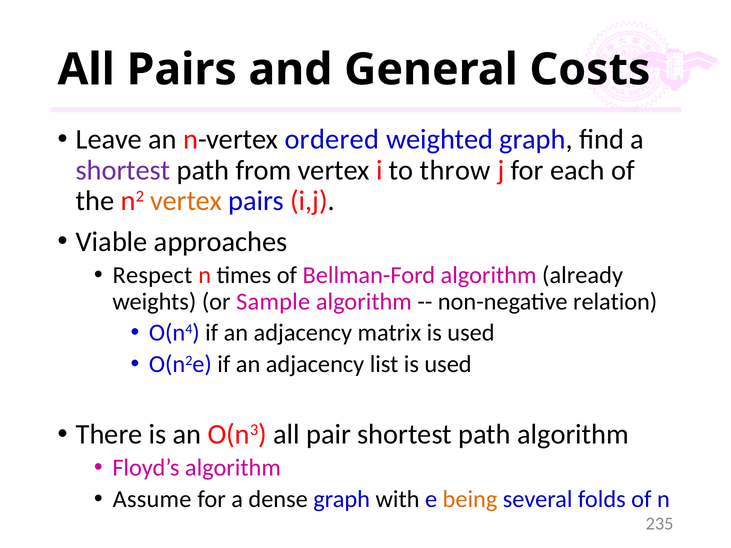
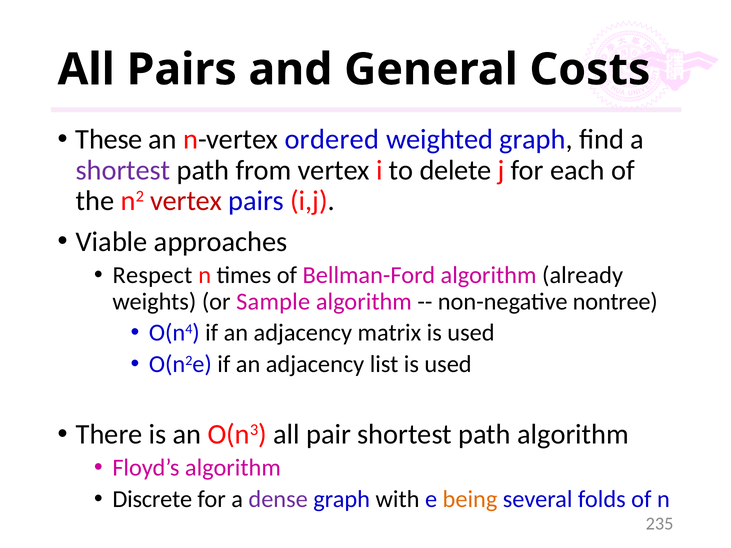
Leave: Leave -> These (109, 140)
throw: throw -> delete (456, 170)
vertex colour: orange -> red (186, 201)
relation: relation -> nontree (615, 302)
Assume: Assume -> Discrete (152, 499)
dense colour: black -> purple (278, 499)
